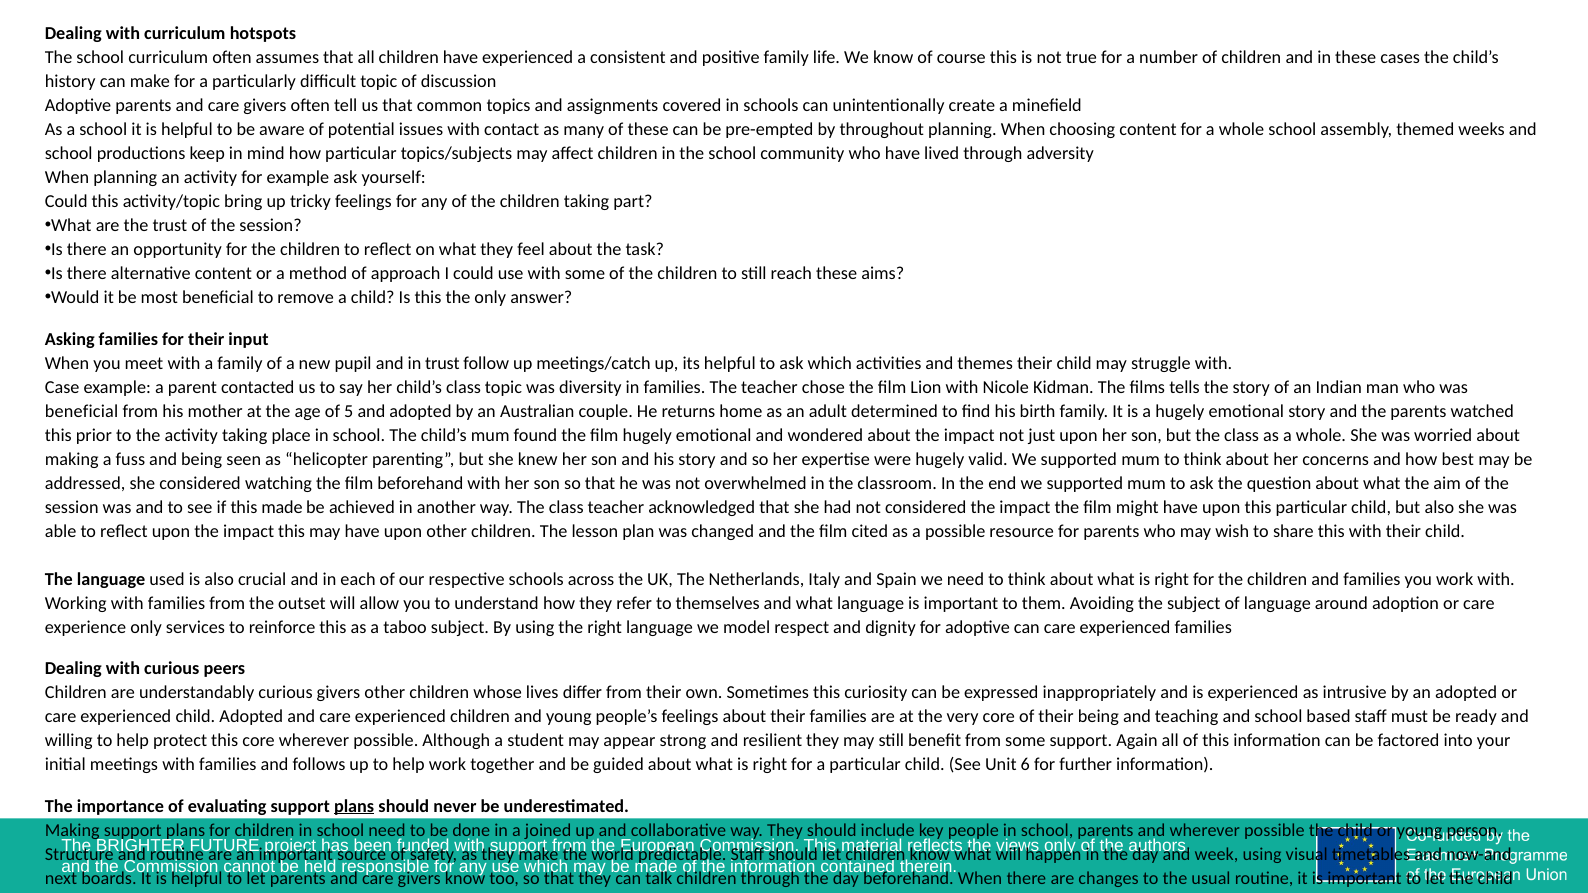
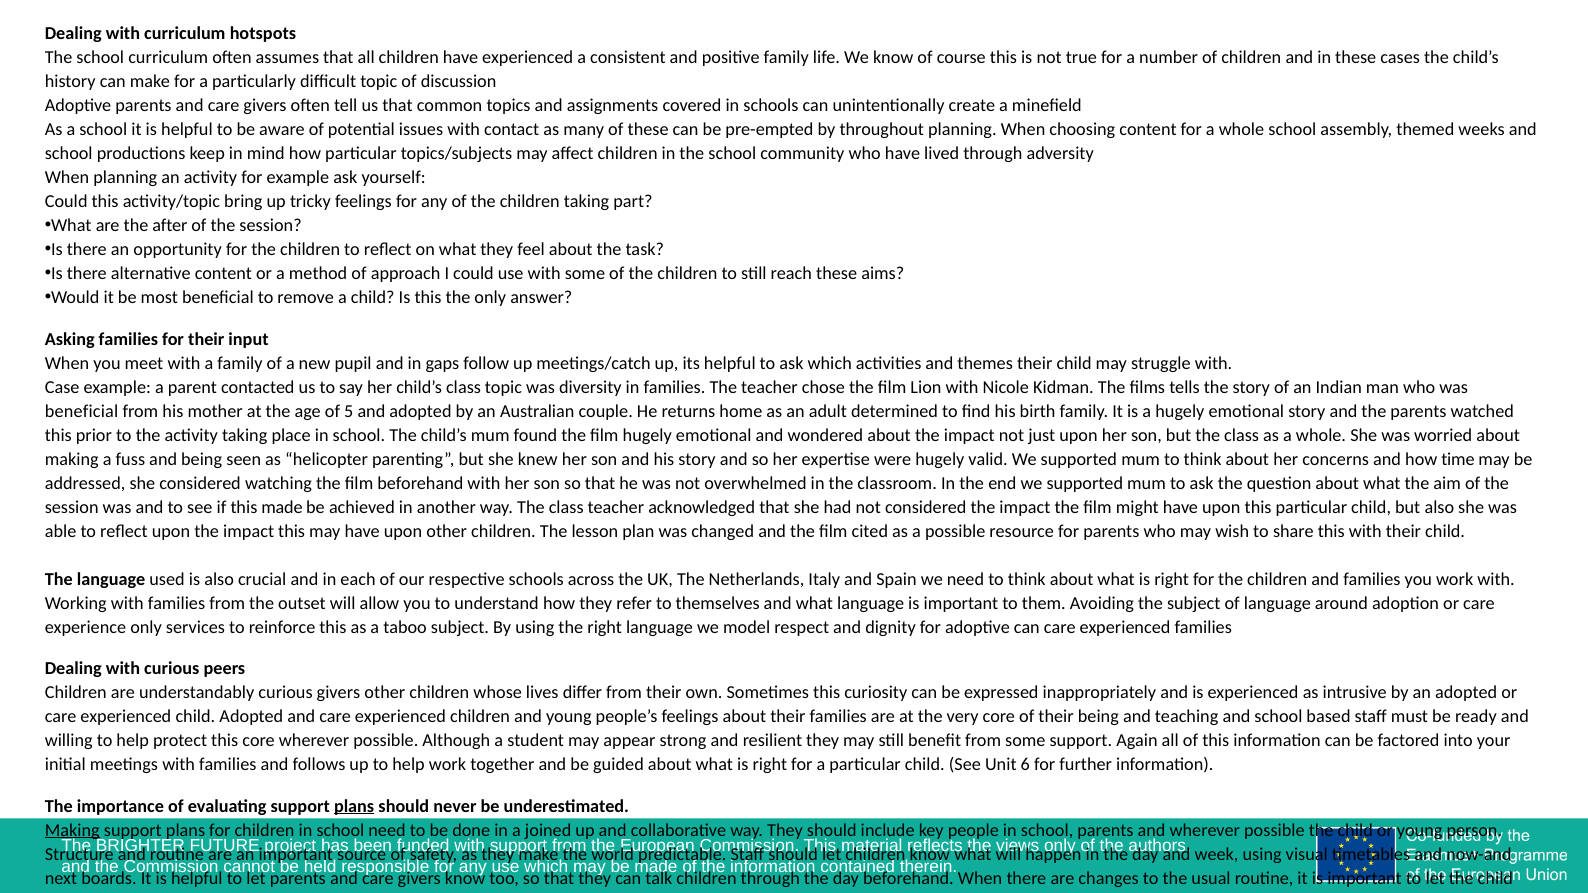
the trust: trust -> after (170, 226)
in trust: trust -> gaps (442, 363)
how best: best -> time (1458, 459)
Making underline: none -> present (72, 830)
